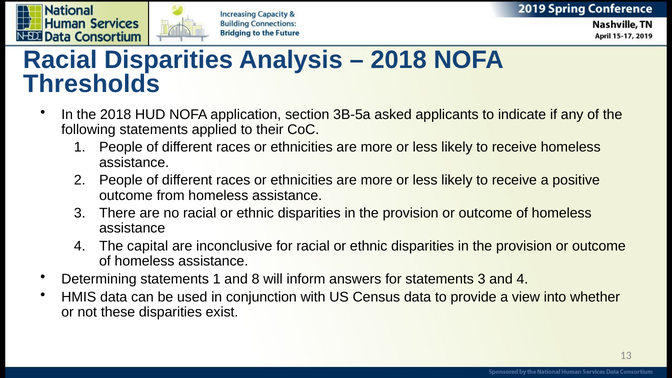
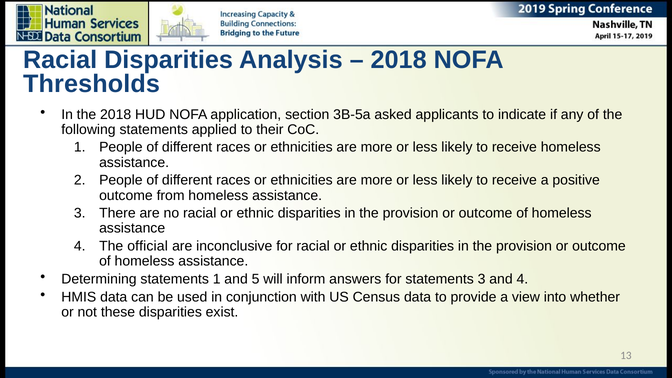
capital: capital -> official (148, 246)
8: 8 -> 5 (256, 279)
